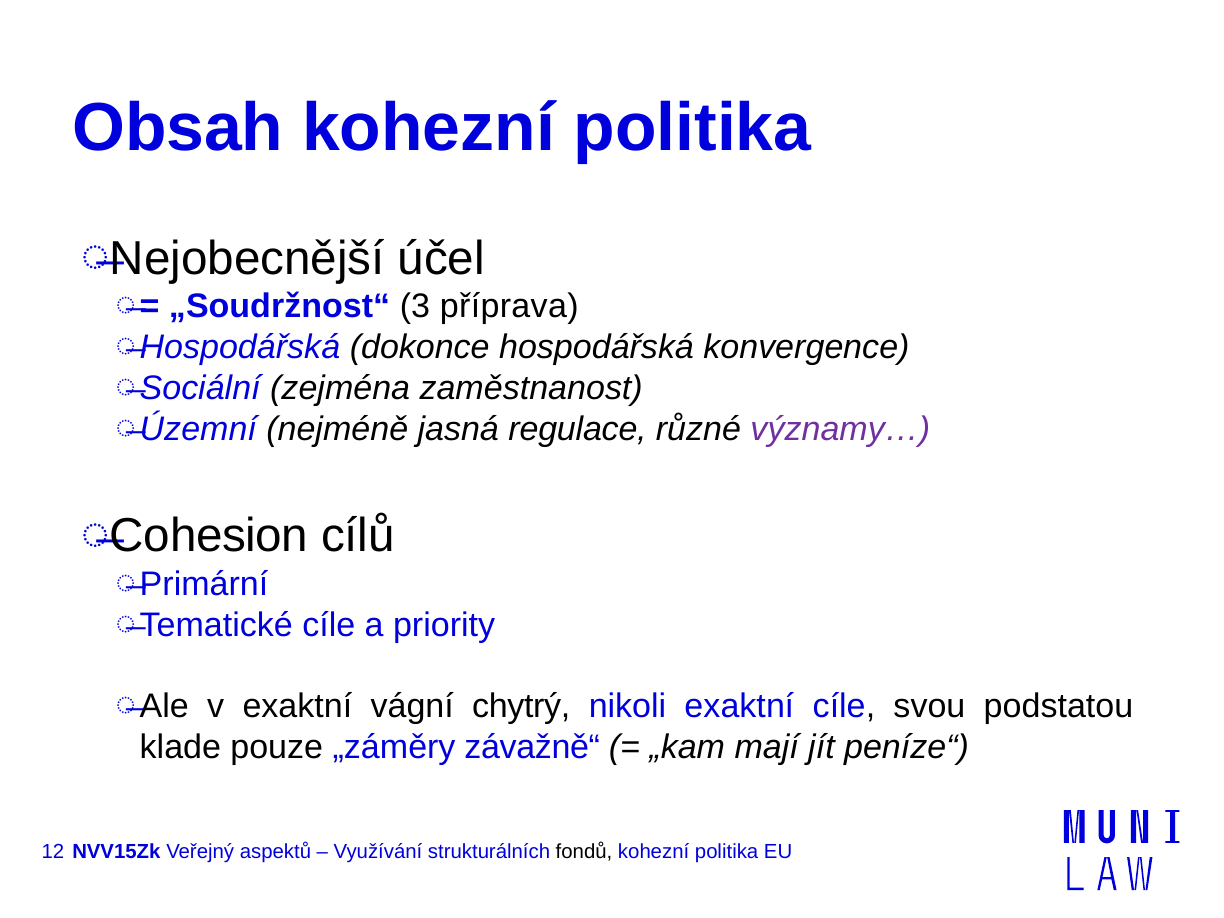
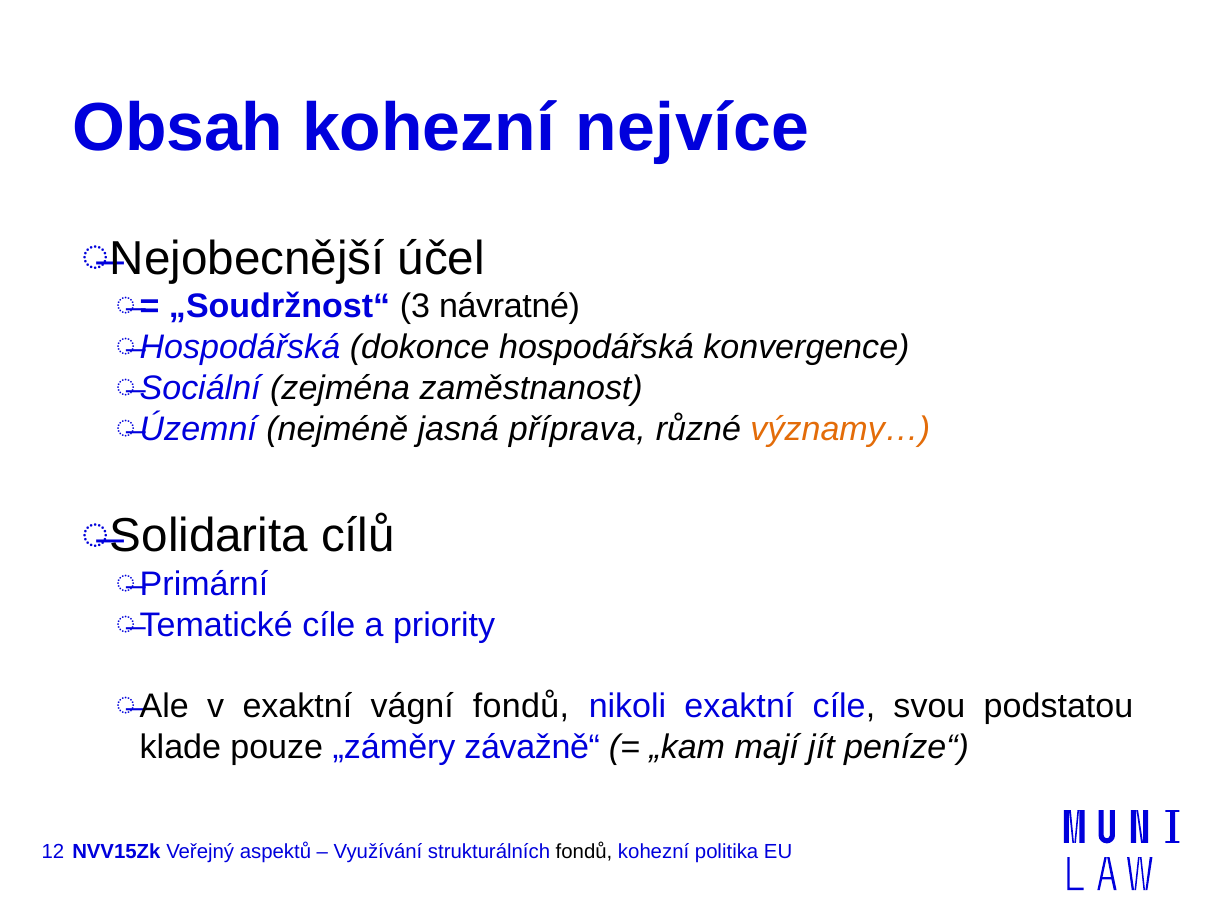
Obsah kohezní politika: politika -> nejvíce (692, 128)
příprava: příprava -> návratné (510, 306)
regulace: regulace -> příprava (577, 429)
významy… colour: purple -> orange (840, 429)
Cohesion: Cohesion -> Solidarita (209, 536)
vágní chytrý: chytrý -> fondů (521, 706)
